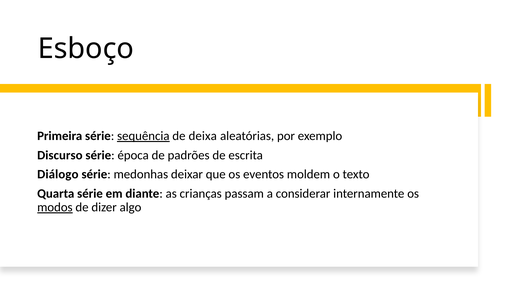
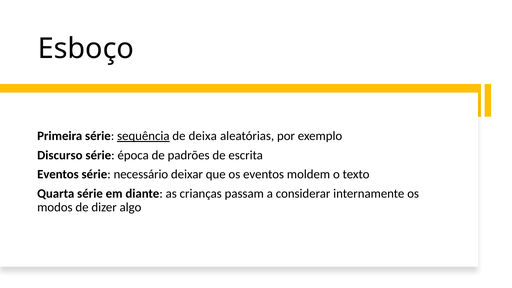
Diálogo: Diálogo -> Eventos (58, 174)
medonhas: medonhas -> necessário (141, 174)
modos underline: present -> none (55, 207)
